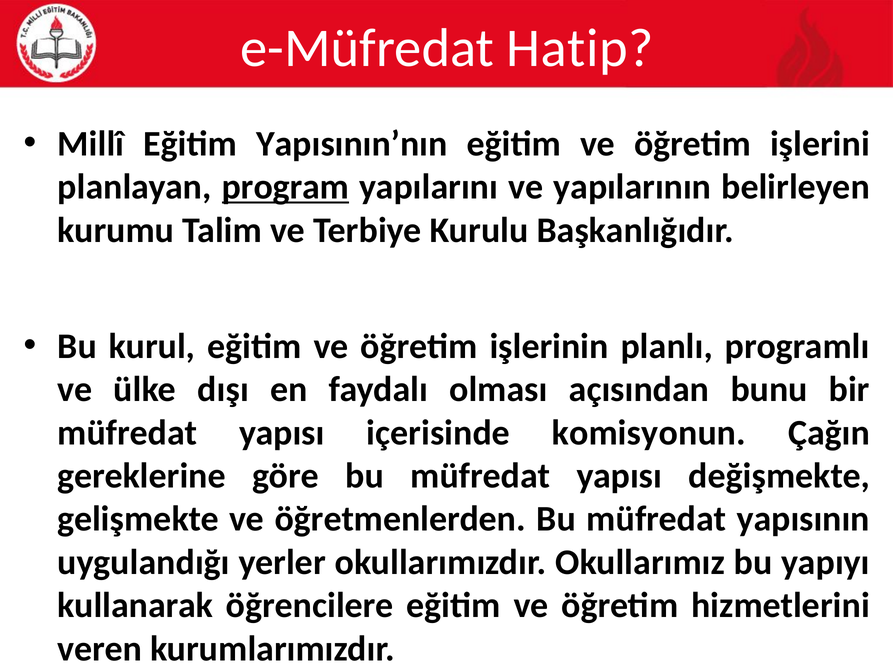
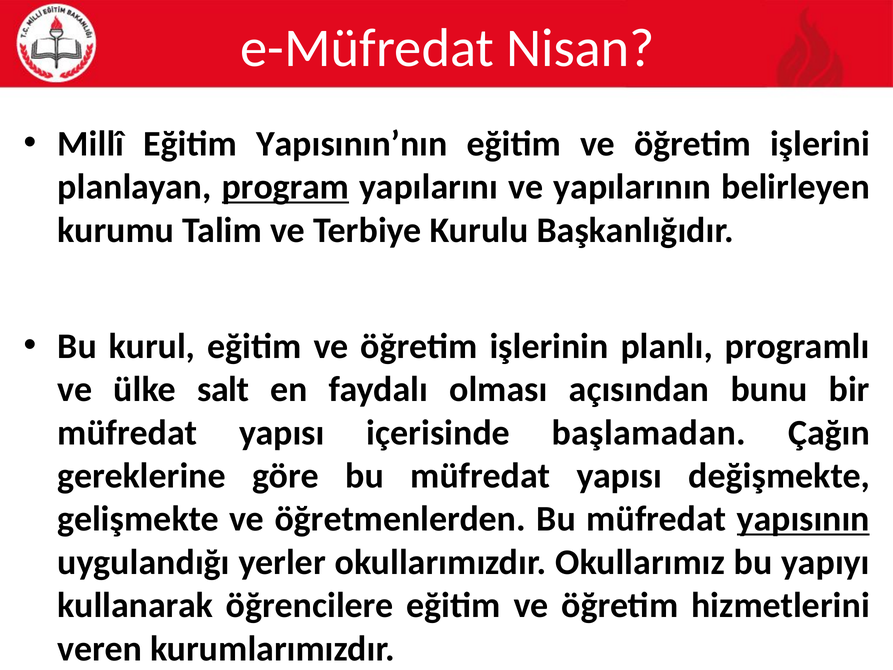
Hatip: Hatip -> Nisan (580, 48)
dışı: dışı -> salt (223, 389)
komisyonun: komisyonun -> başlamadan (649, 433)
yapısının underline: none -> present (803, 519)
